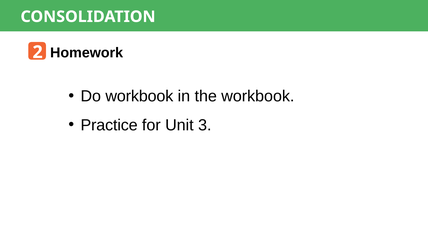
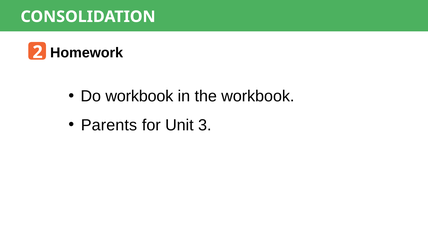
Practice: Practice -> Parents (109, 125)
